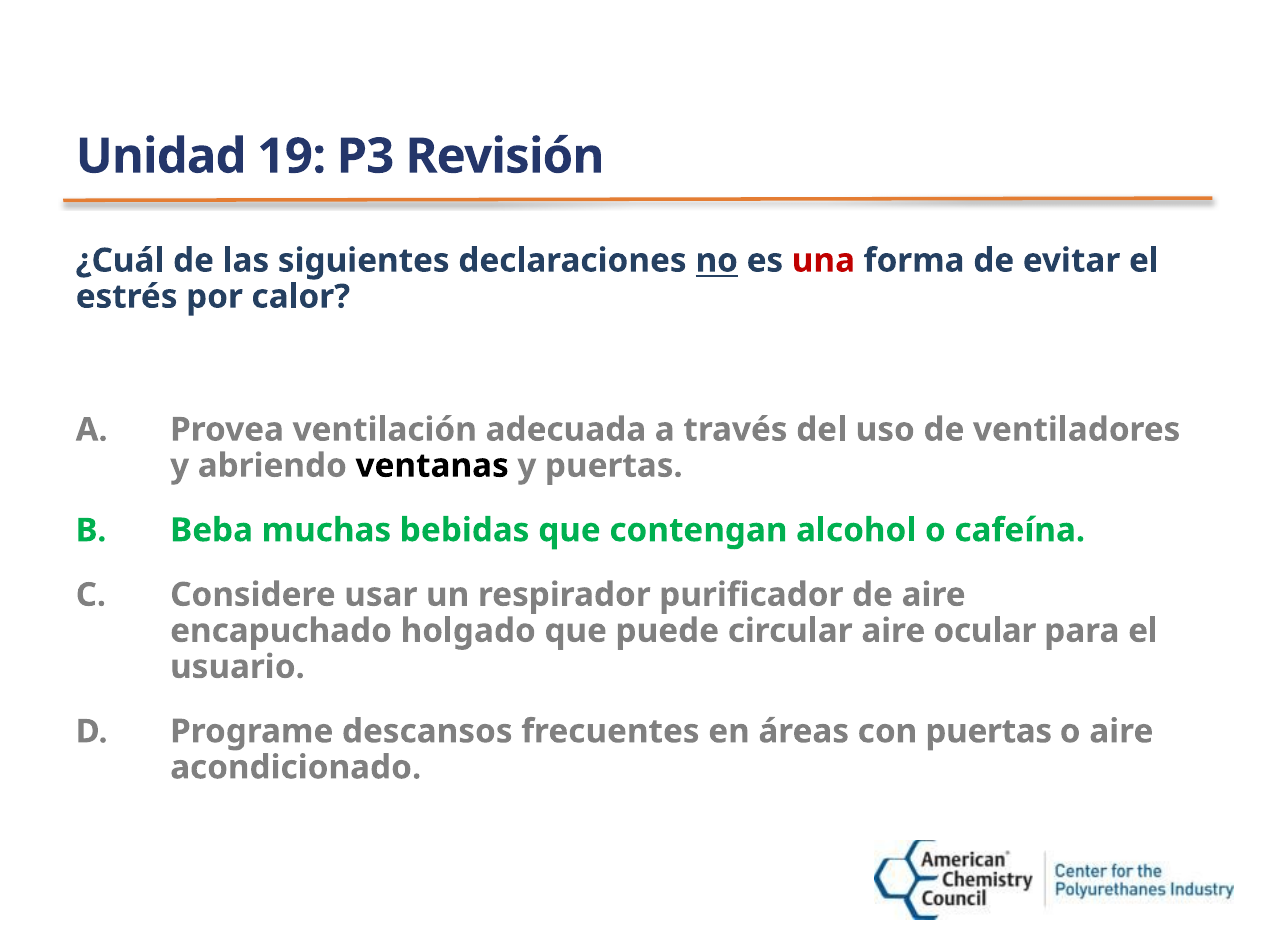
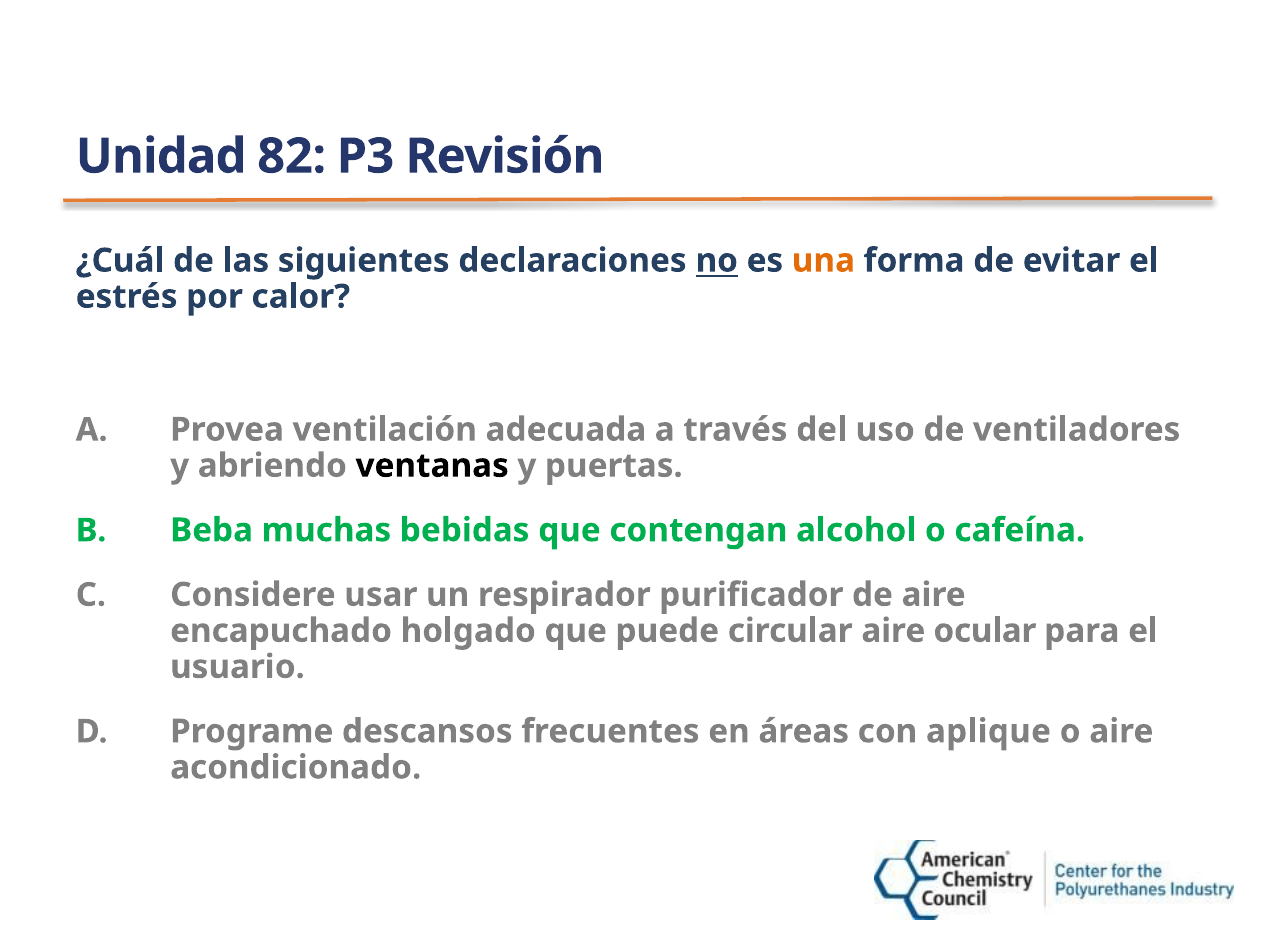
19: 19 -> 82 (292, 156)
una colour: red -> orange (823, 261)
con puertas: puertas -> aplique (988, 731)
